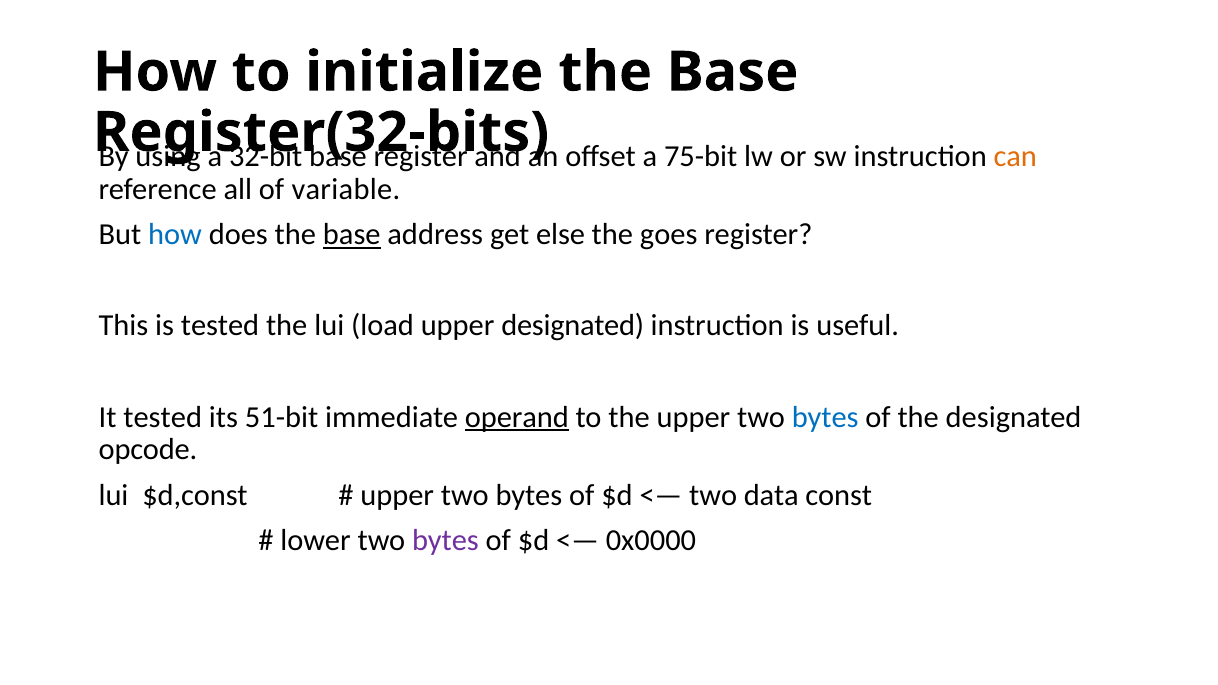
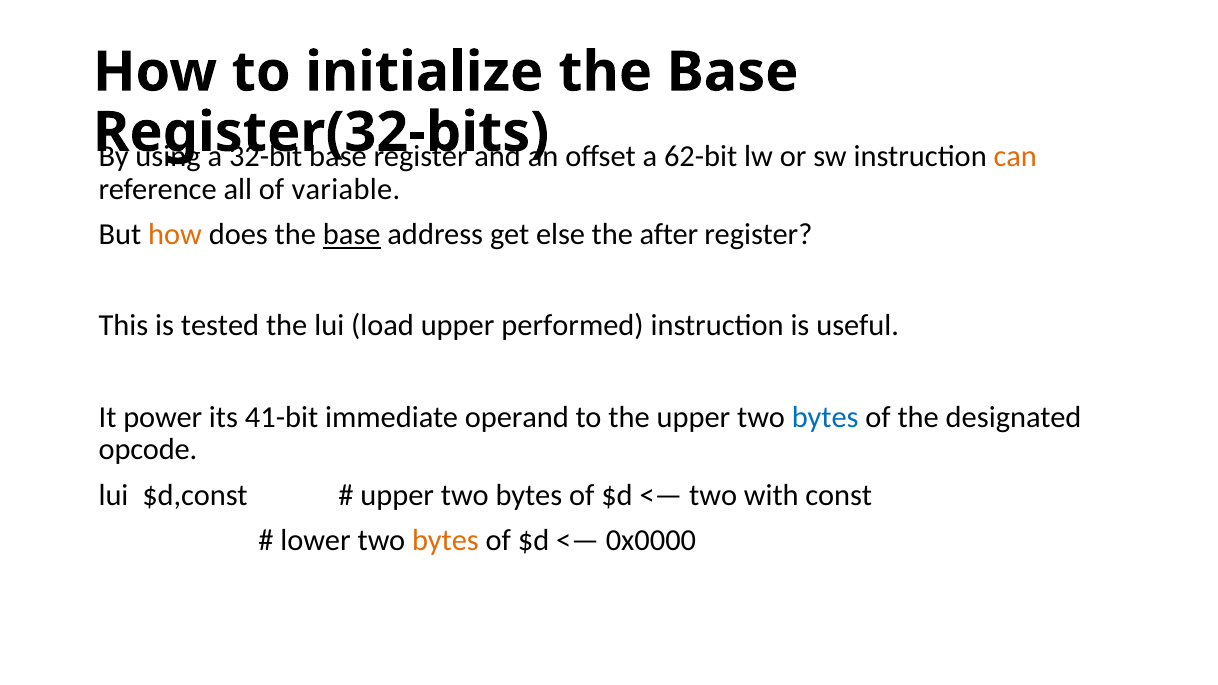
75-bit: 75-bit -> 62-bit (701, 156)
how colour: blue -> orange (175, 235)
goes: goes -> after (669, 235)
upper designated: designated -> performed (573, 326)
It tested: tested -> power (163, 417)
51-bit: 51-bit -> 41-bit (282, 417)
operand underline: present -> none (517, 417)
data: data -> with (771, 495)
bytes colour: purple -> orange (445, 541)
